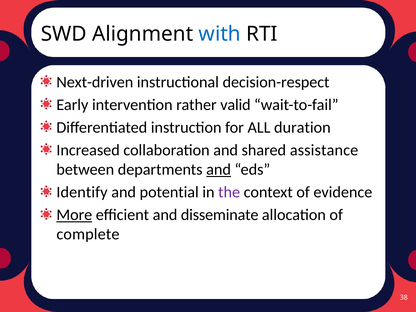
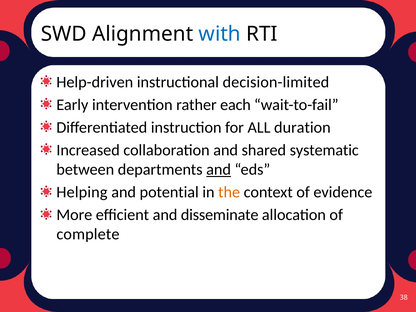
Next-driven: Next-driven -> Help-driven (95, 82)
decision-respect: decision-respect -> decision-limited (276, 82)
valid: valid -> each (235, 105)
assistance: assistance -> systematic (324, 150)
Identify: Identify -> Helping (82, 192)
the colour: purple -> orange (229, 192)
More underline: present -> none (74, 215)
